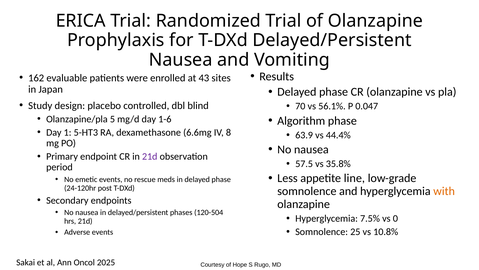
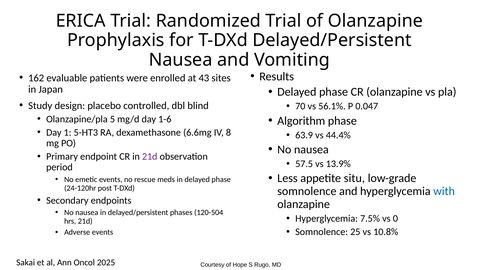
35.8%: 35.8% -> 13.9% (338, 164)
line: line -> situ (354, 178)
with colour: orange -> blue (444, 191)
